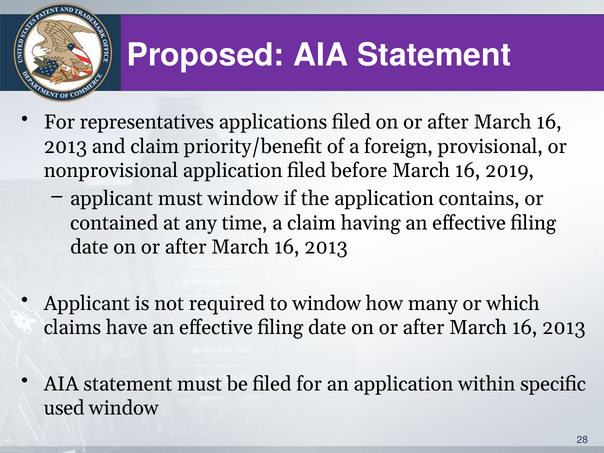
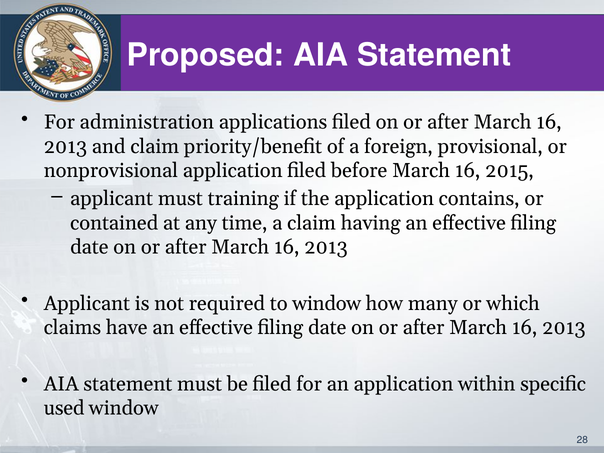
representatives: representatives -> administration (147, 122)
2019: 2019 -> 2015 (510, 171)
must window: window -> training (243, 199)
